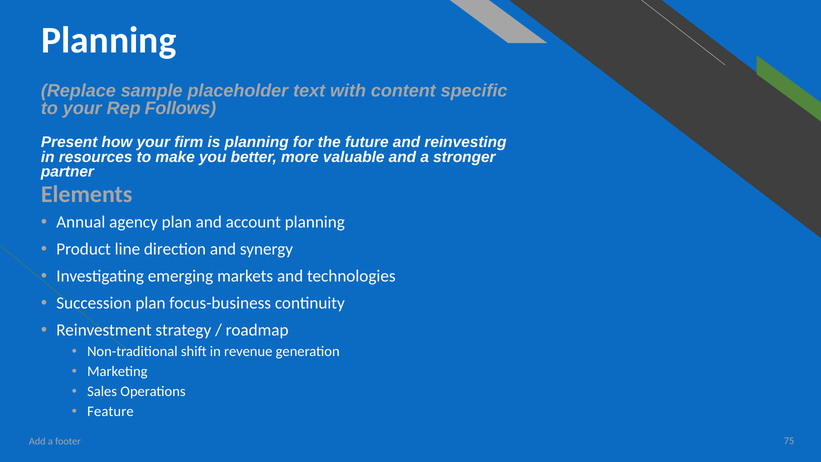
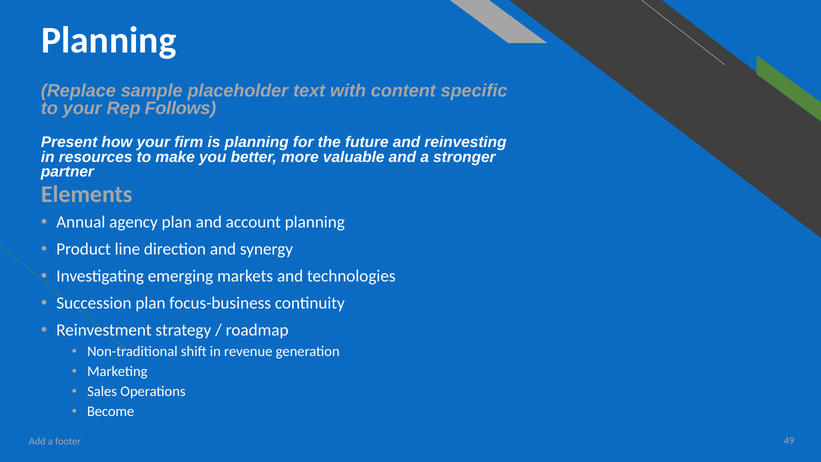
Feature: Feature -> Become (111, 411)
75: 75 -> 49 (789, 441)
